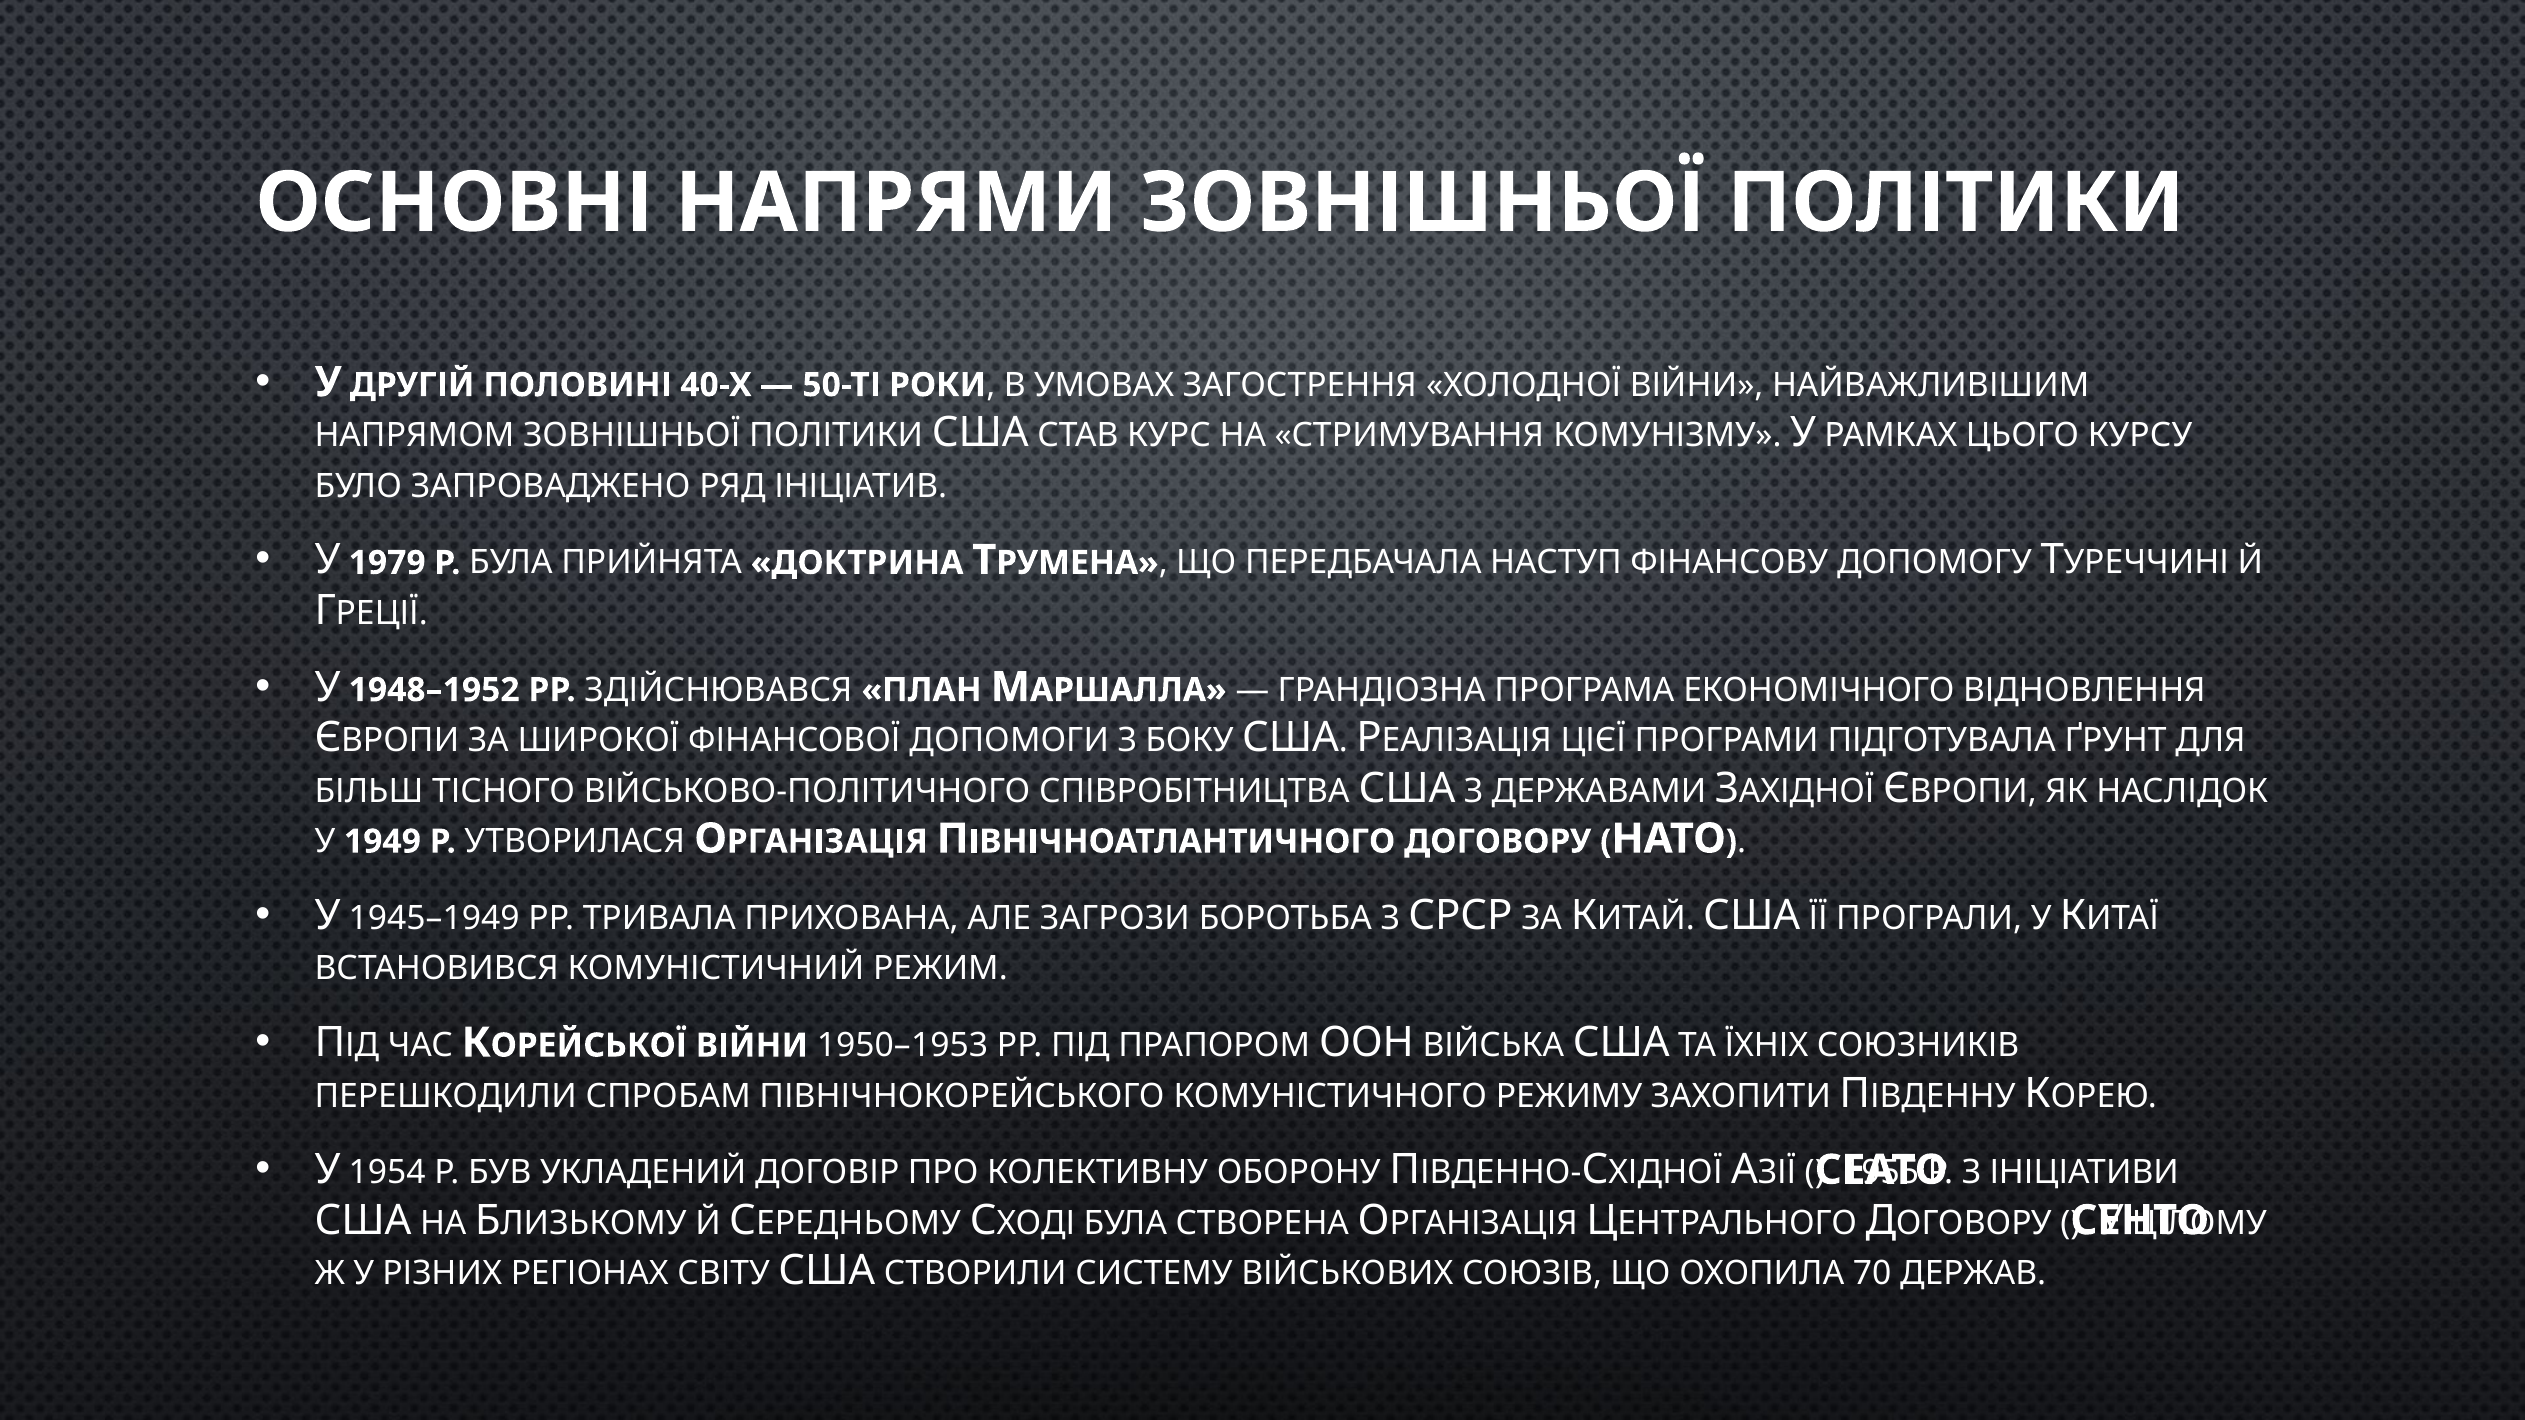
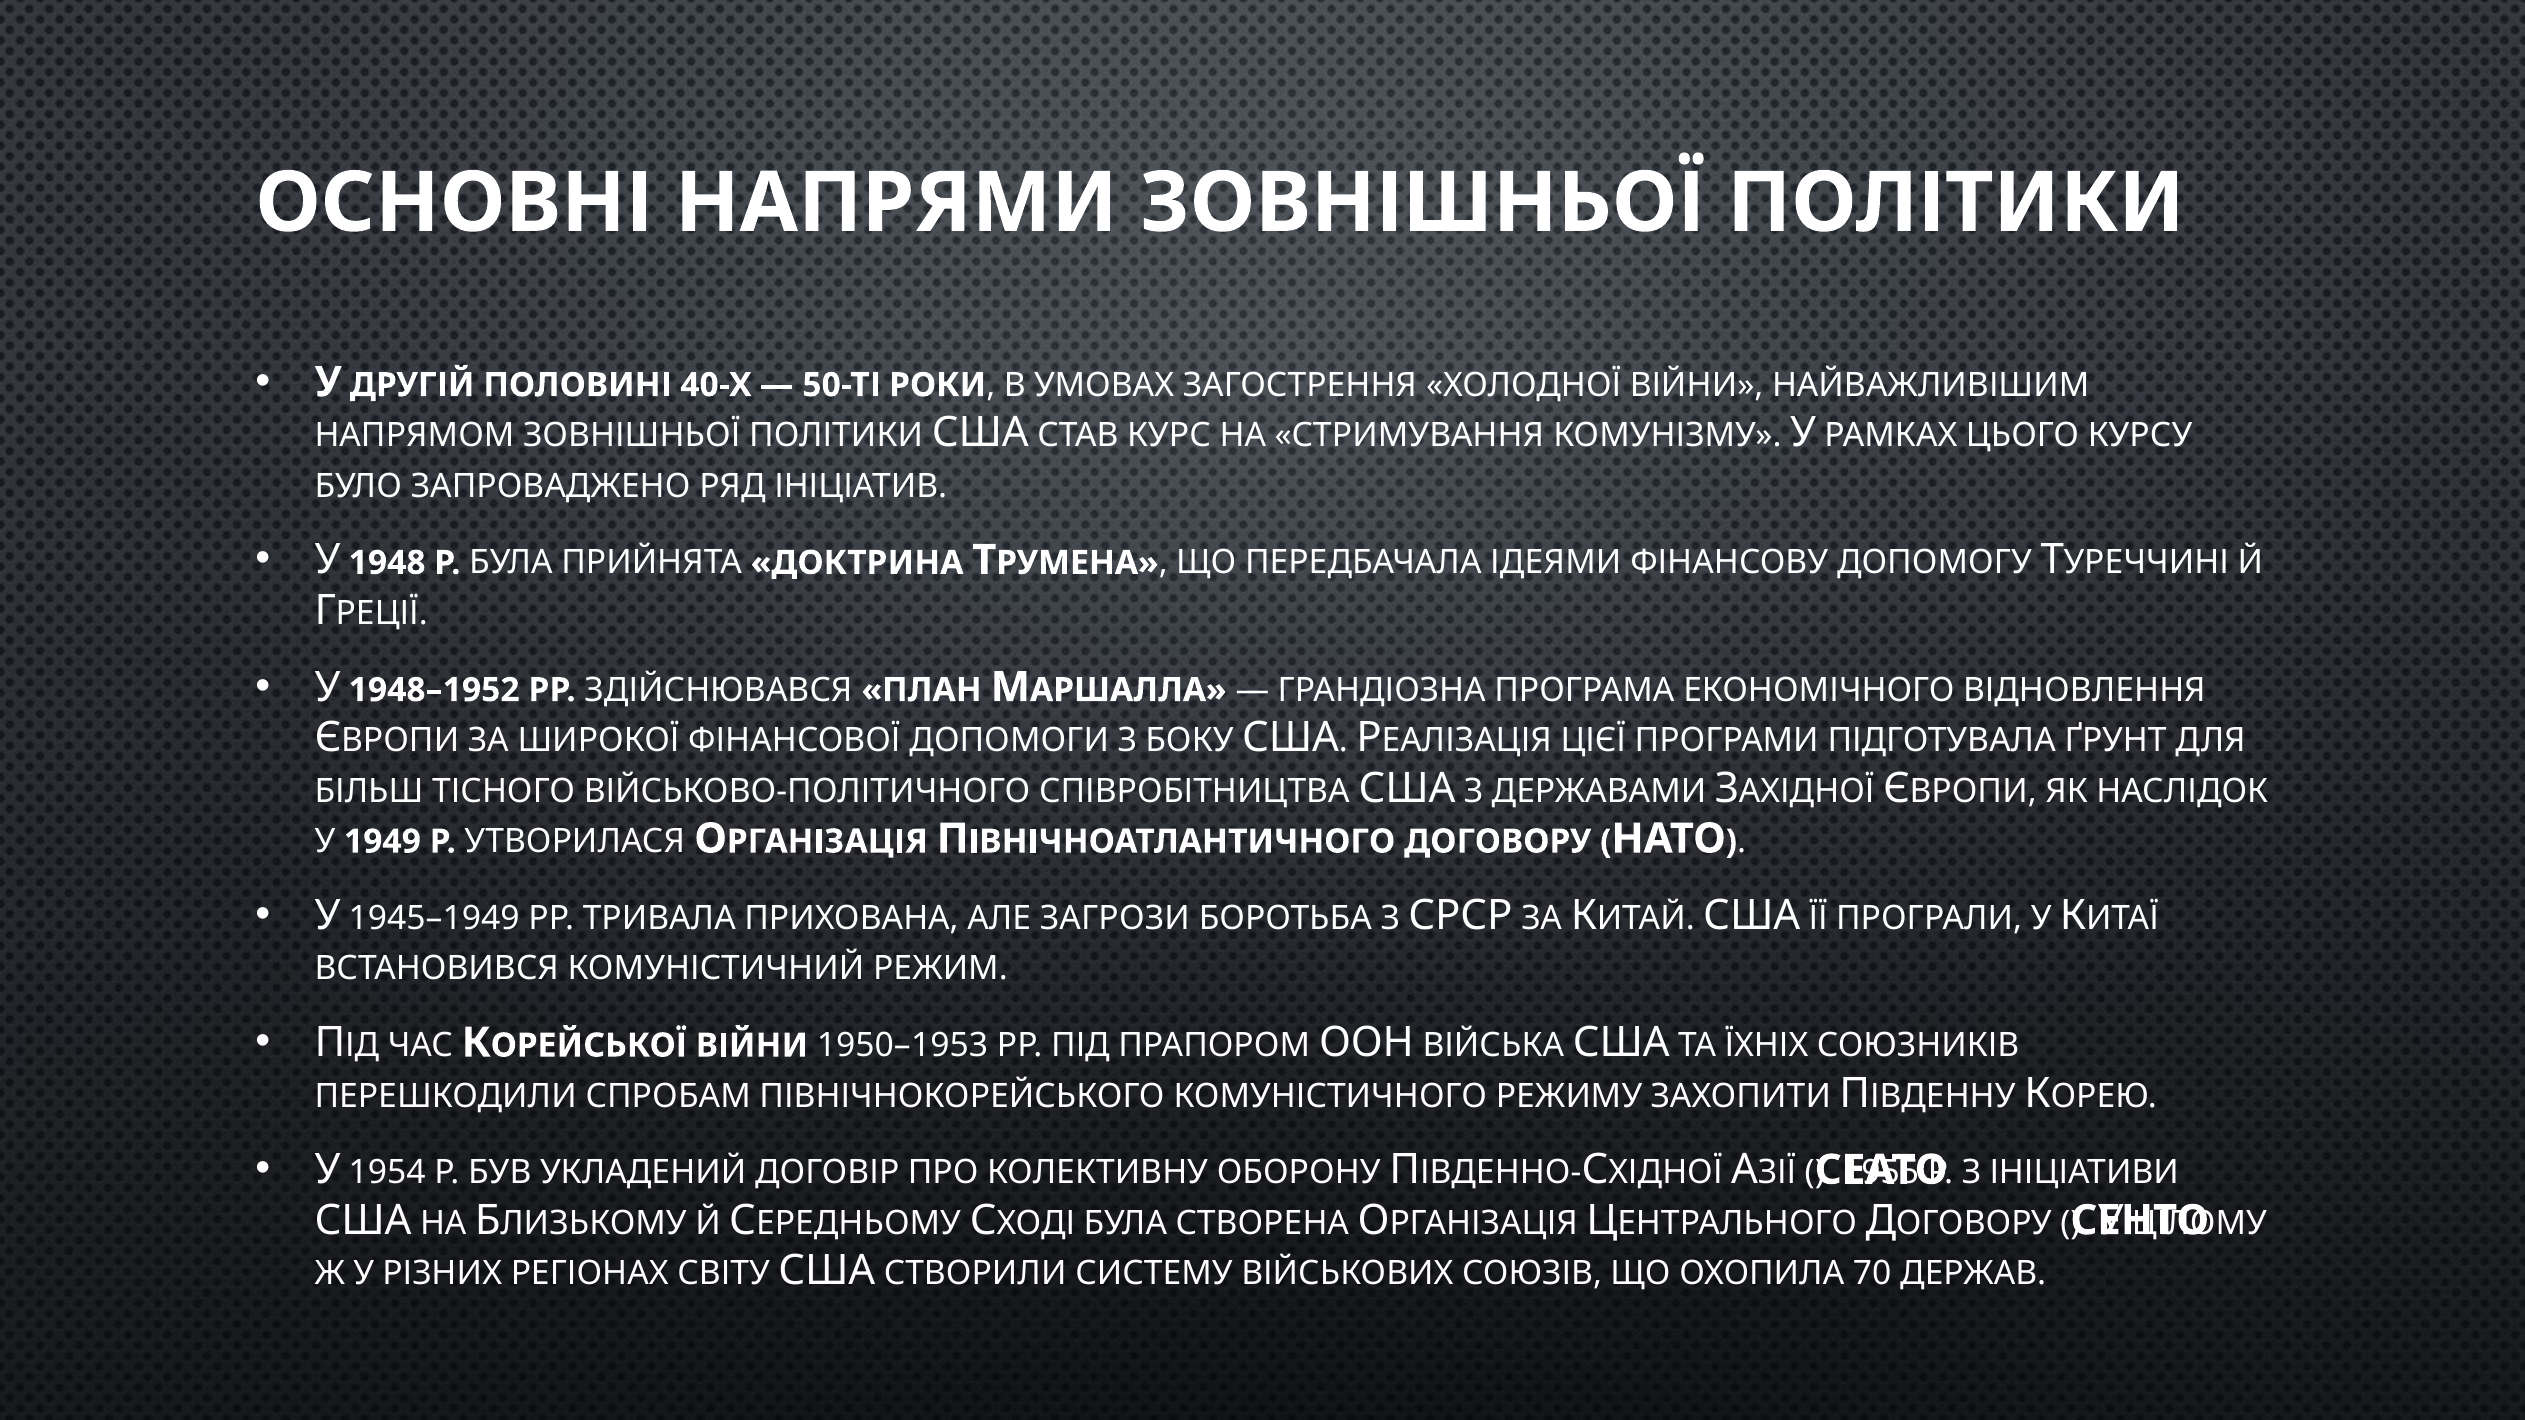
1979: 1979 -> 1948 (387, 563)
НАСТУП: НАСТУП -> ІДЕЯМИ (1556, 563)
